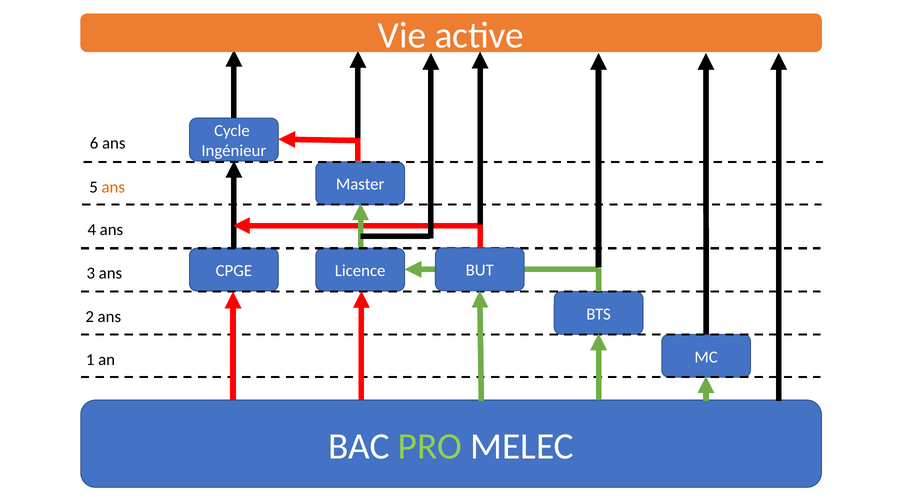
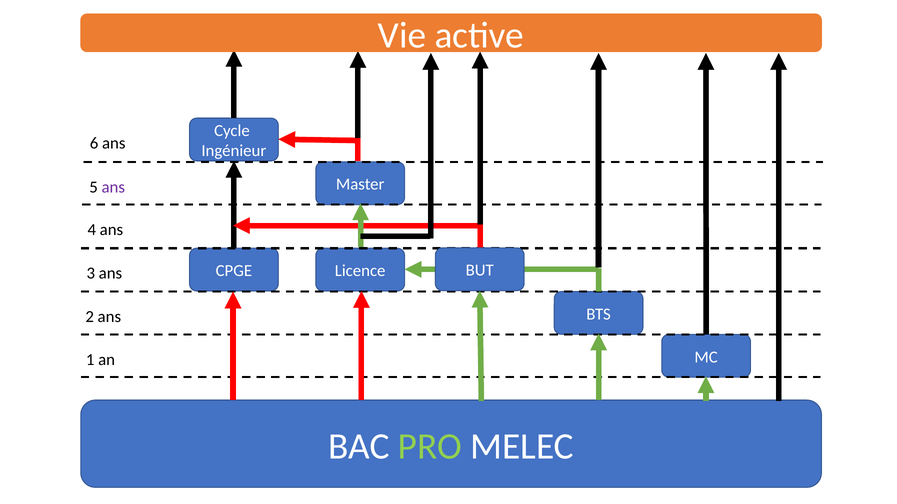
ans colour: orange -> purple (113, 187)
